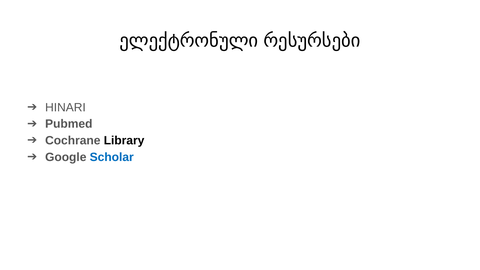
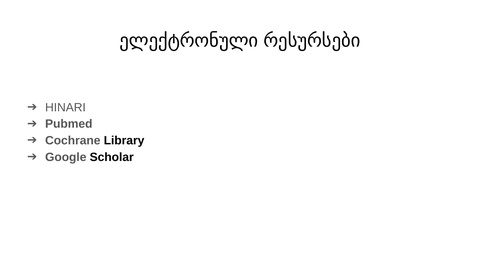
Scholar colour: blue -> black (112, 157)
